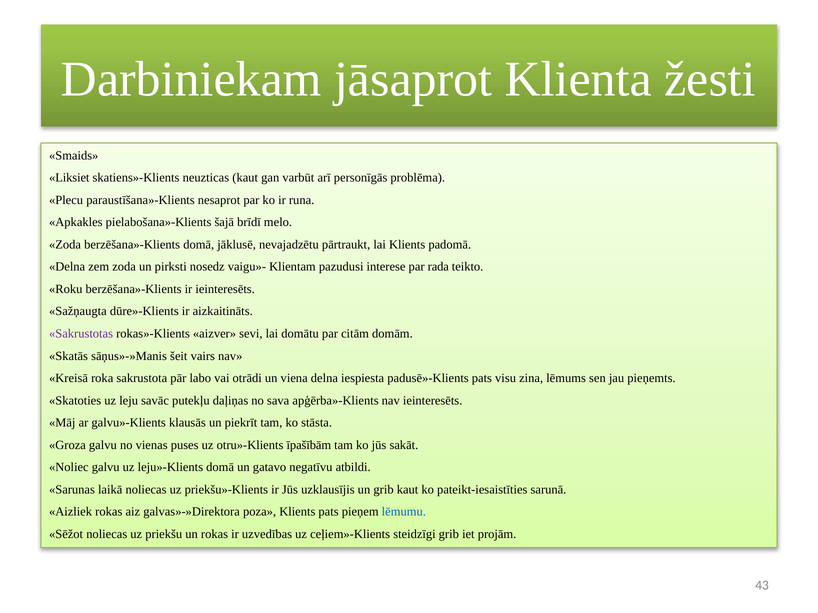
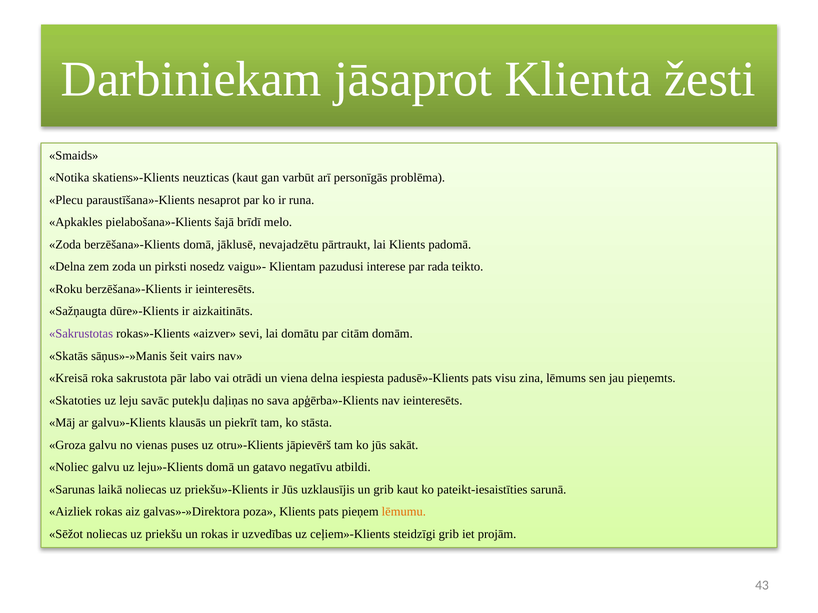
Liksiet: Liksiet -> Notika (69, 178)
īpašībām: īpašībām -> jāpievērš (309, 445)
lēmumu colour: blue -> orange (404, 512)
